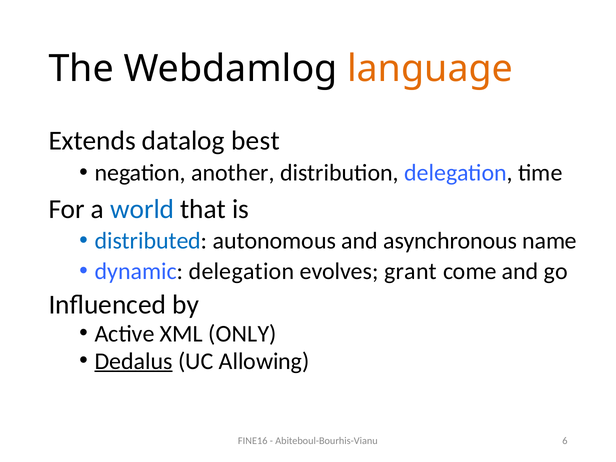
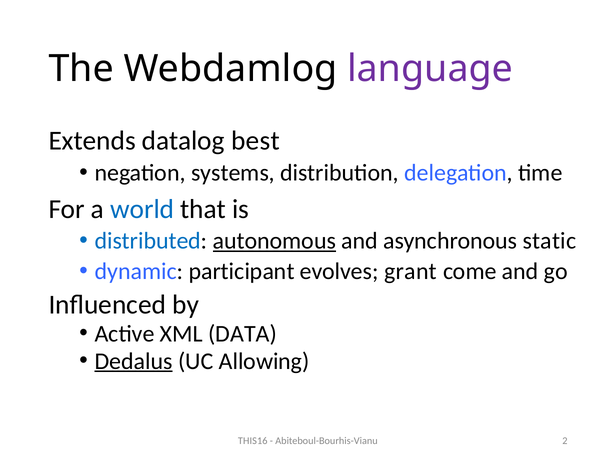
language colour: orange -> purple (430, 69)
another: another -> systems (233, 173)
autonomous underline: none -> present (274, 241)
name: name -> static (549, 241)
dynamic delegation: delegation -> participant (242, 271)
ONLY: ONLY -> DATA (242, 334)
FINE16: FINE16 -> THIS16 (253, 441)
6: 6 -> 2 (565, 441)
